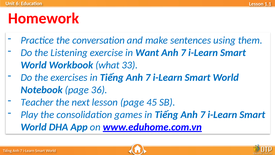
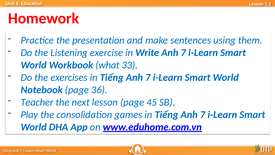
conversation: conversation -> presentation (98, 40)
Want: Want -> Write (147, 53)
